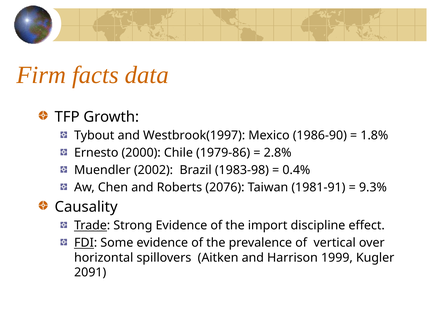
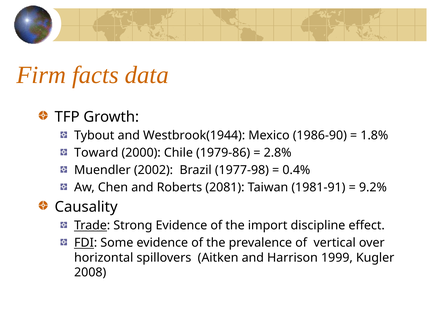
Westbrook(1997: Westbrook(1997 -> Westbrook(1944 (194, 136)
Ernesto: Ernesto -> Toward (96, 153)
1983-98: 1983-98 -> 1977-98 (242, 170)
2076: 2076 -> 2081 (225, 188)
9.3%: 9.3% -> 9.2% (373, 188)
2091: 2091 -> 2008 (90, 273)
